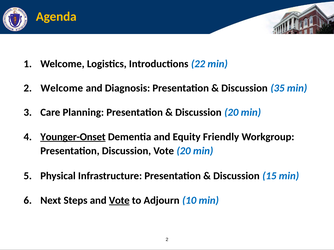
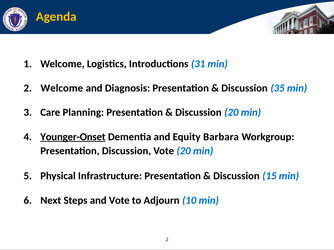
22: 22 -> 31 (198, 64)
Friendly: Friendly -> Barbara (221, 137)
Vote underline: present -> none (119, 201)
